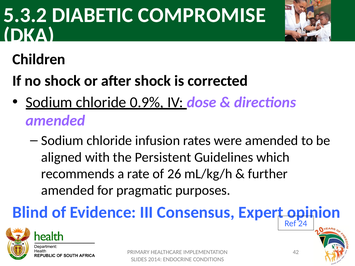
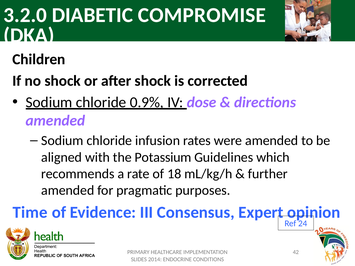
5.3.2: 5.3.2 -> 3.2.0 (25, 15)
Persistent: Persistent -> Potassium (163, 157)
26: 26 -> 18 (174, 174)
Blind: Blind -> Time (30, 213)
